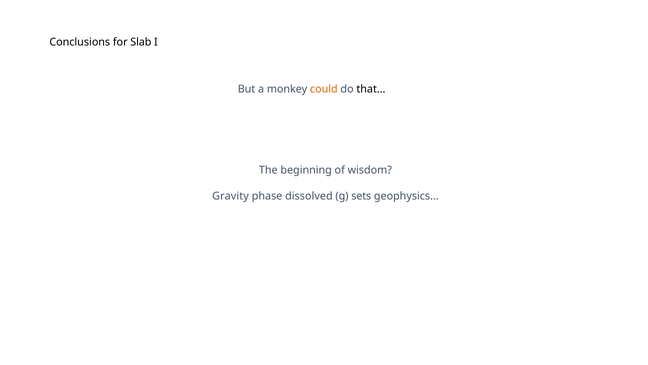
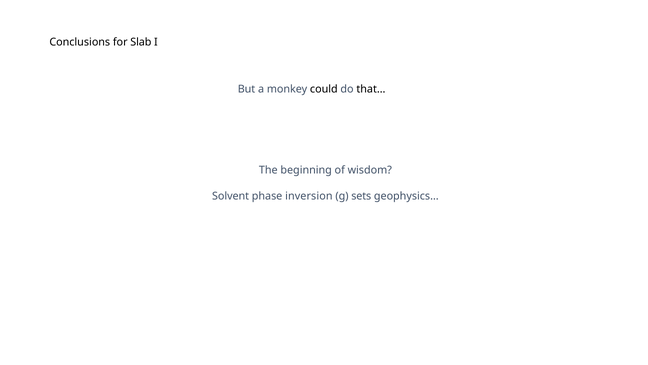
could colour: orange -> black (324, 89)
Gravity: Gravity -> Solvent (231, 196)
dissolved: dissolved -> inversion (309, 196)
